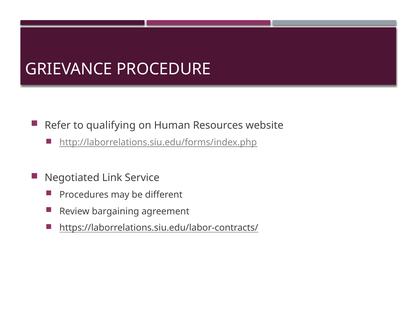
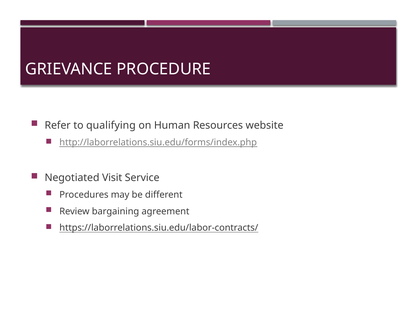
Link: Link -> Visit (112, 178)
